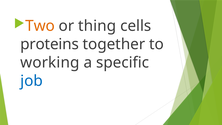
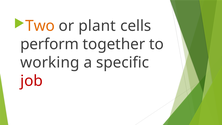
thing: thing -> plant (97, 26)
proteins: proteins -> perform (50, 44)
job colour: blue -> red (32, 81)
